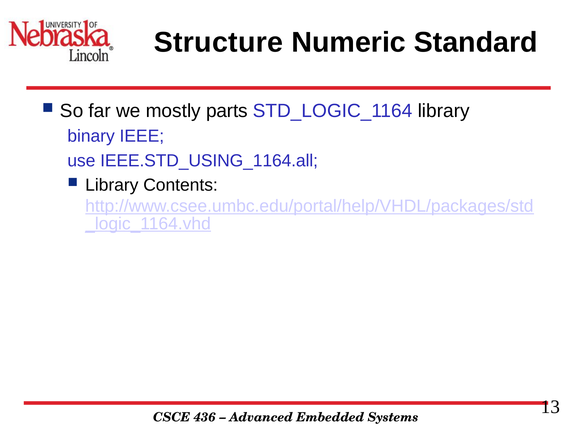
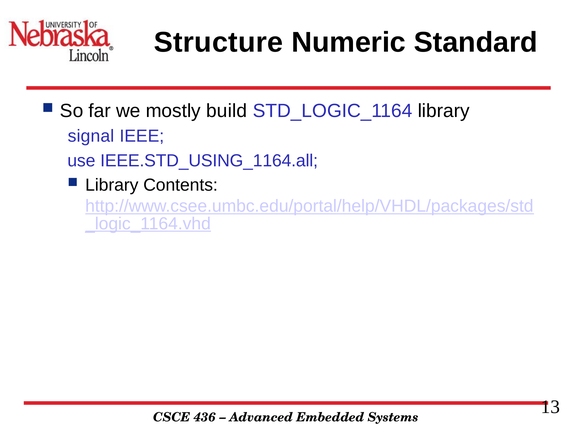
parts: parts -> build (227, 111)
binary: binary -> signal (91, 136)
